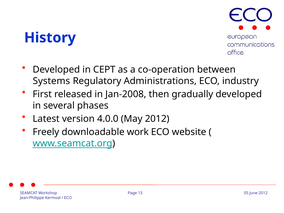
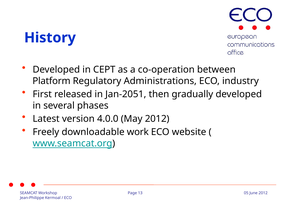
Systems: Systems -> Platform (51, 81)
Jan-2008: Jan-2008 -> Jan-2051 (126, 94)
